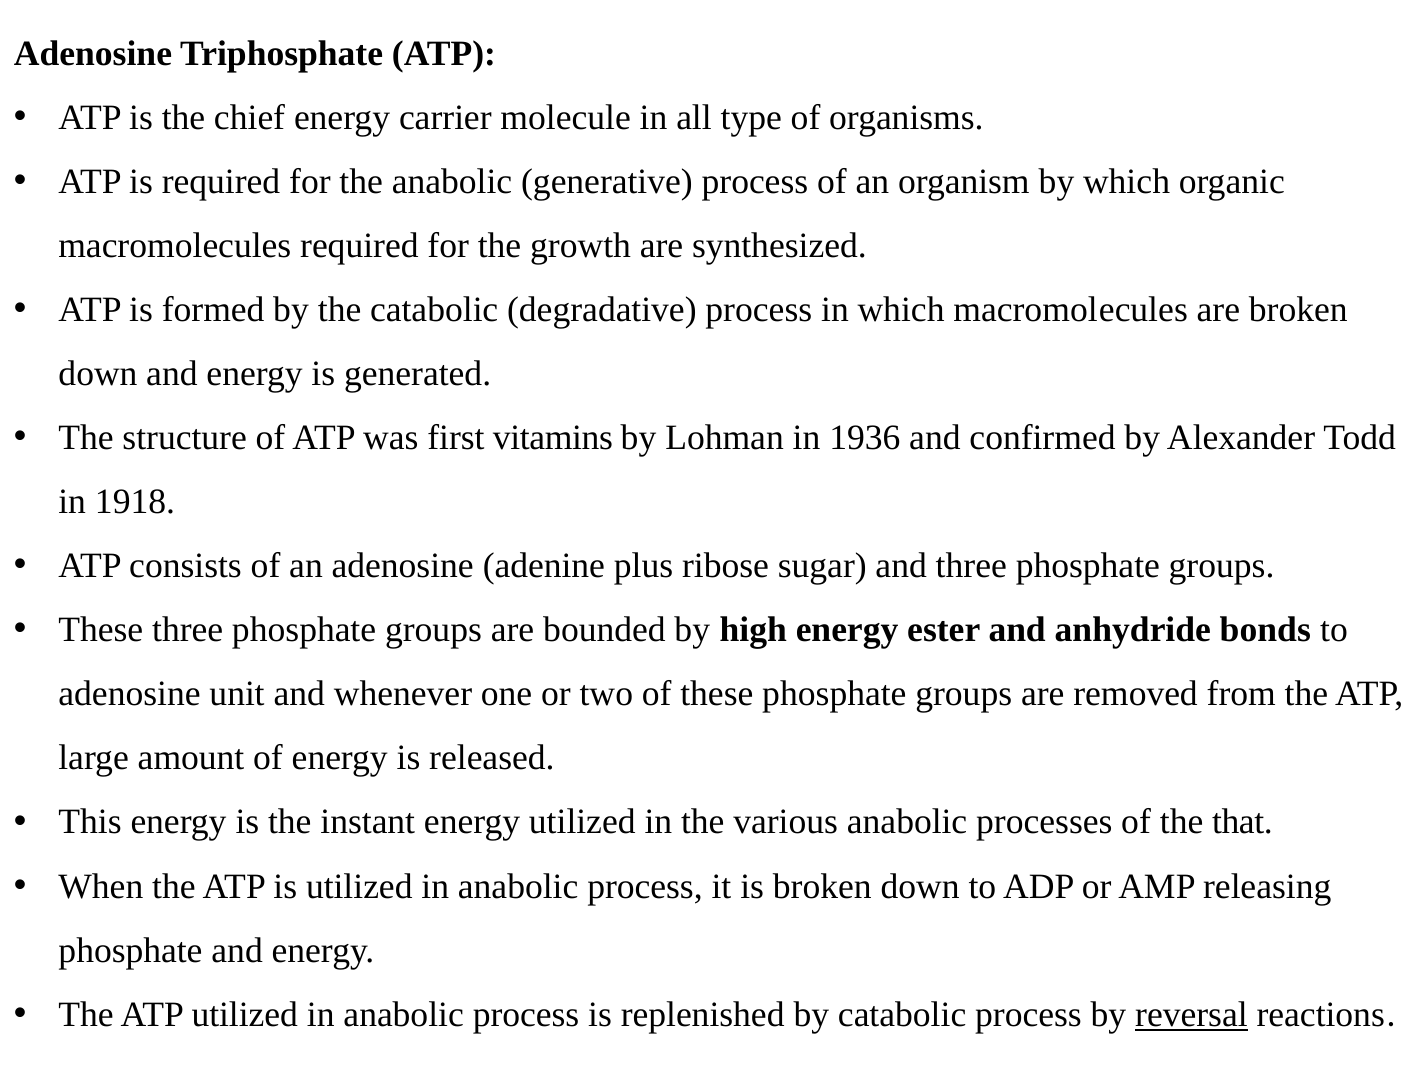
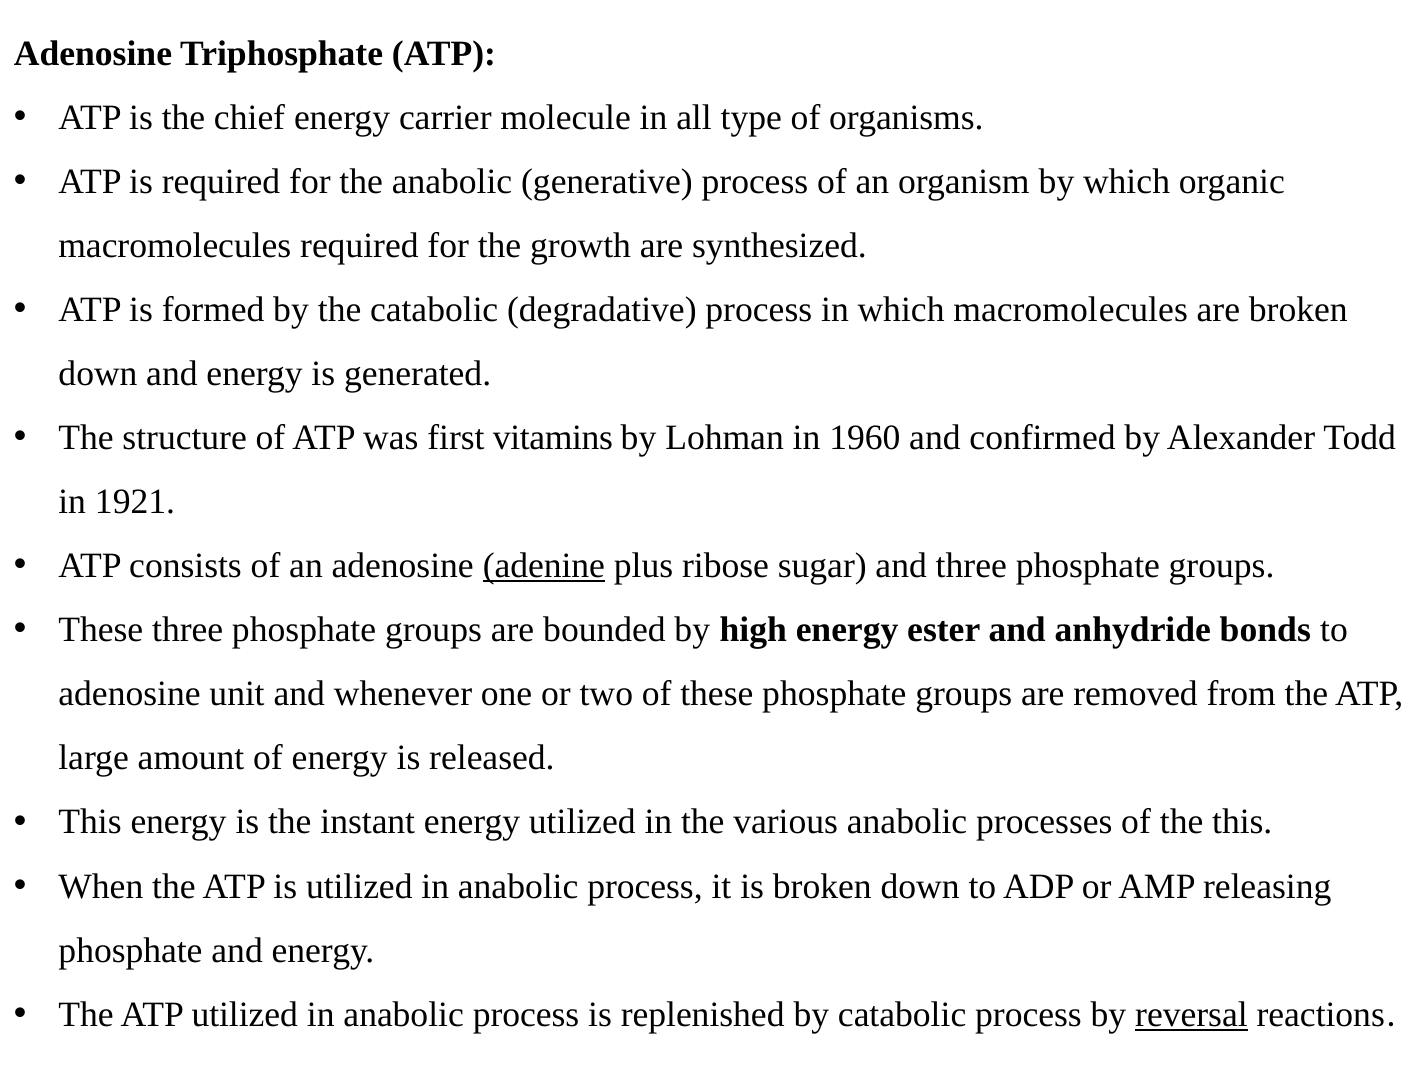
1936: 1936 -> 1960 (865, 438)
1918: 1918 -> 1921 (135, 502)
adenine underline: none -> present (544, 566)
the that: that -> this (1242, 822)
